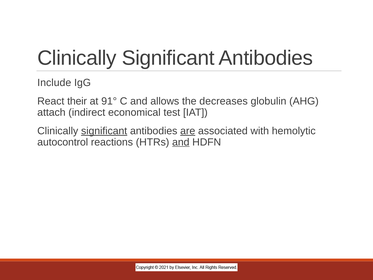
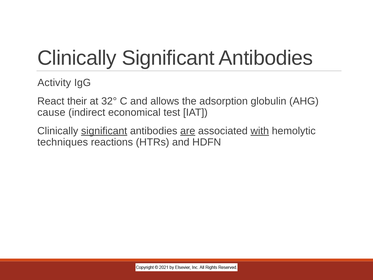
Include: Include -> Activity (54, 83)
91°: 91° -> 32° (109, 101)
decreases: decreases -> adsorption (224, 101)
attach: attach -> cause (51, 112)
with underline: none -> present (260, 131)
autocontrol: autocontrol -> techniques (63, 142)
and underline: present -> none (181, 142)
